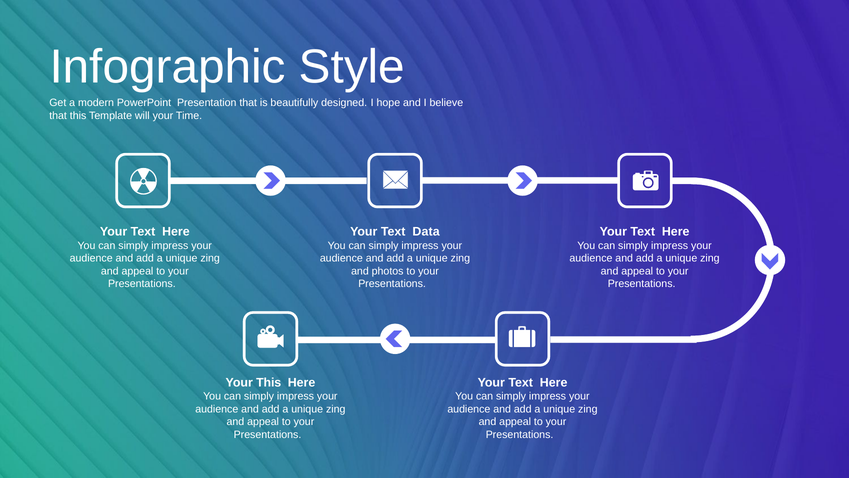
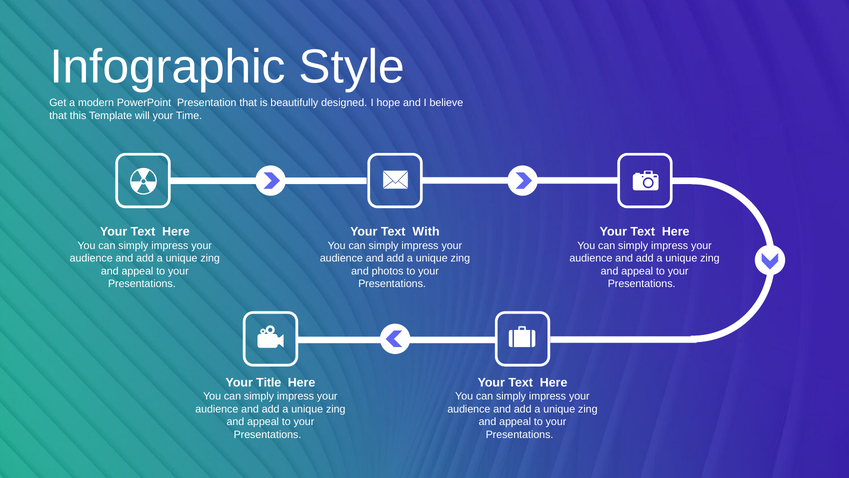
Data: Data -> With (426, 231)
Your This: This -> Title (269, 382)
